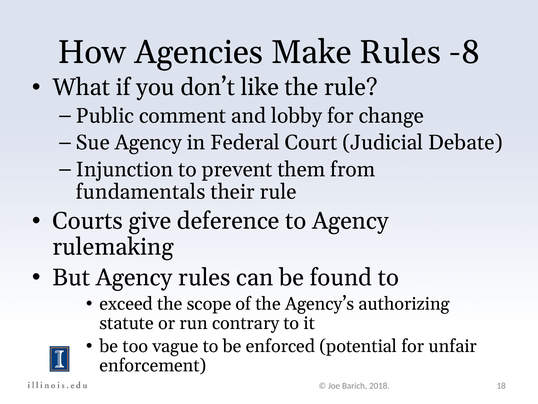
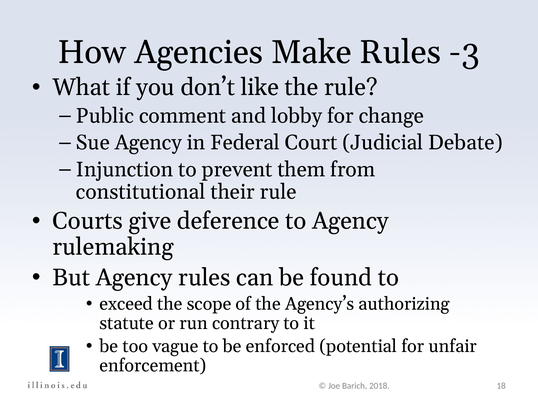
-8: -8 -> -3 (464, 52)
fundamentals: fundamentals -> constitutional (141, 192)
